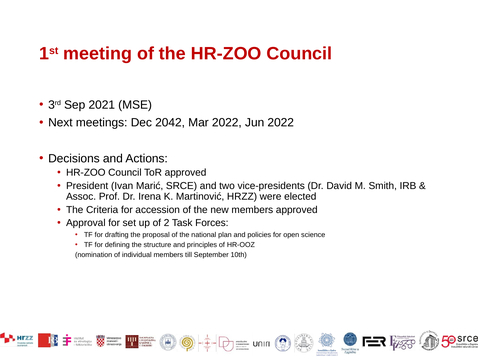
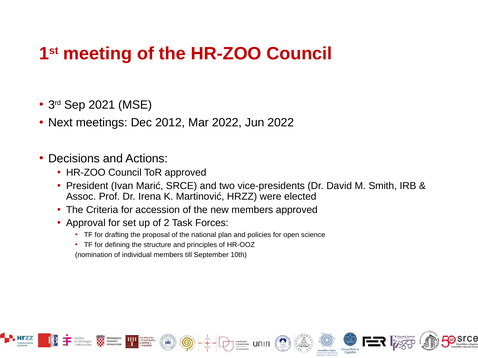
2042: 2042 -> 2012 (170, 123)
